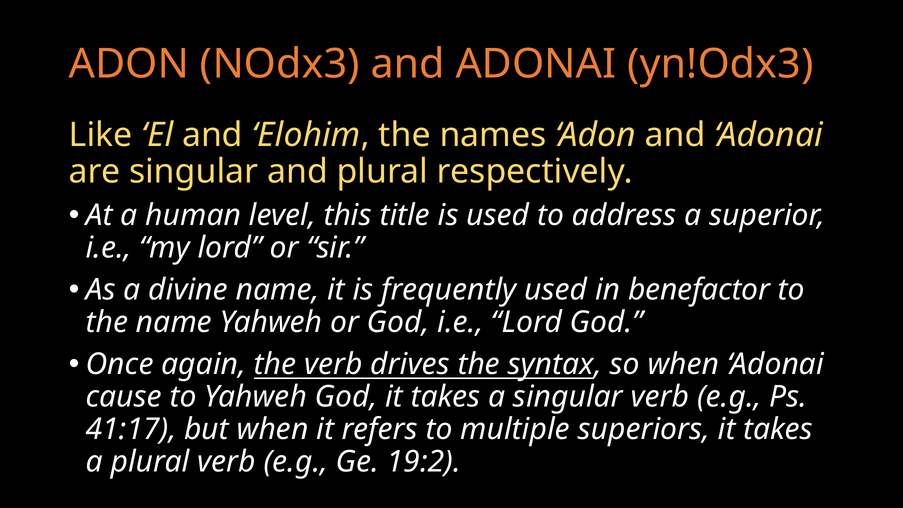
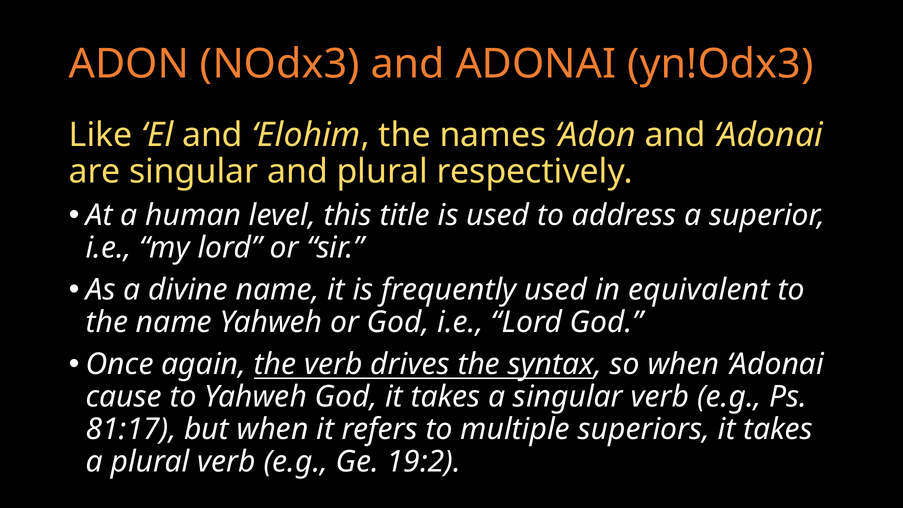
benefactor: benefactor -> equivalent (699, 290)
41:17: 41:17 -> 81:17 (131, 429)
